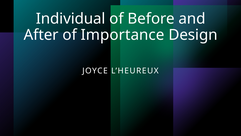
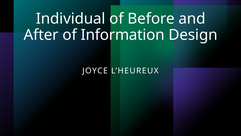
Importance: Importance -> Information (123, 35)
